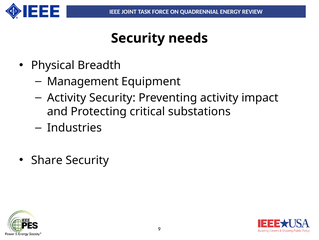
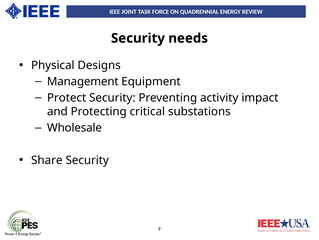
Breadth: Breadth -> Designs (99, 65)
Activity: Activity -> Protect (67, 97)
Industries: Industries -> Wholesale (74, 127)
